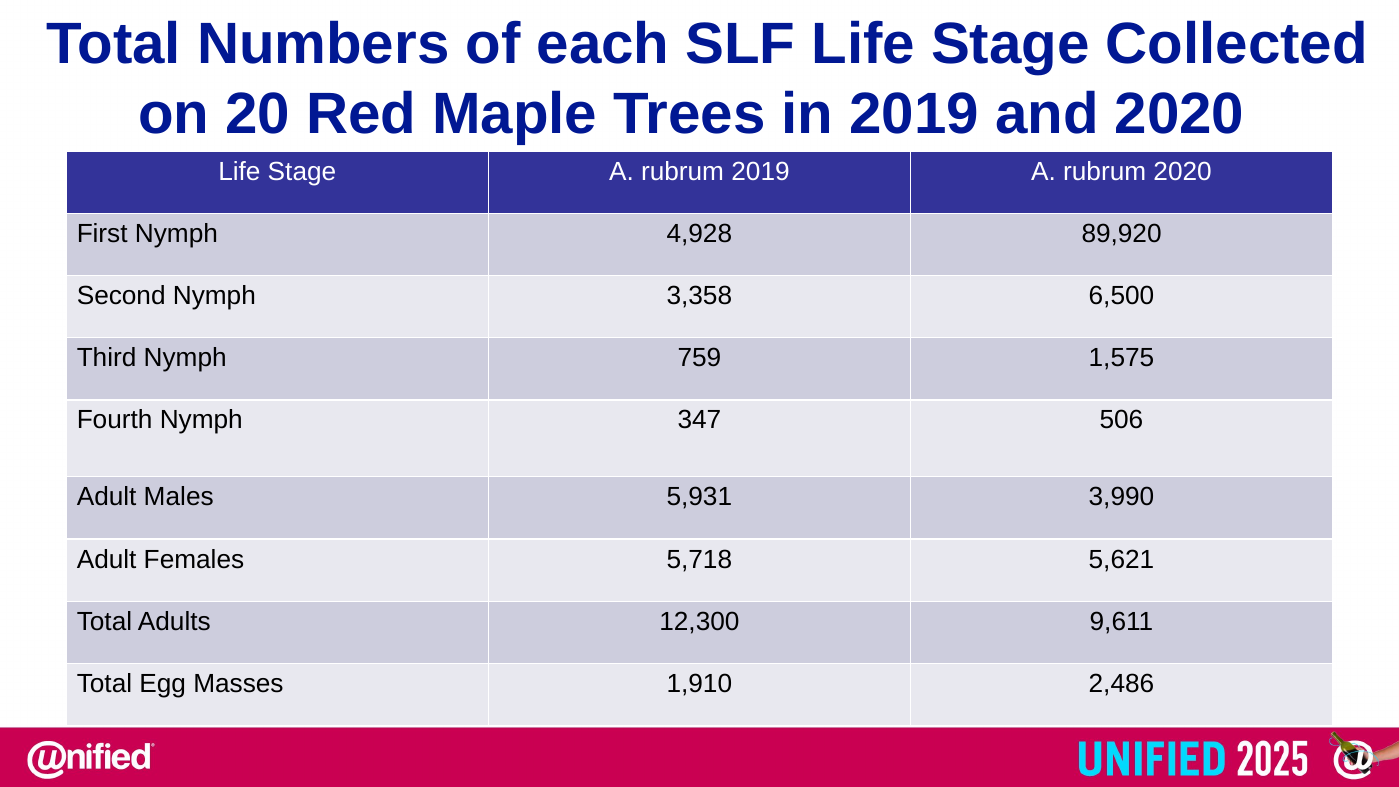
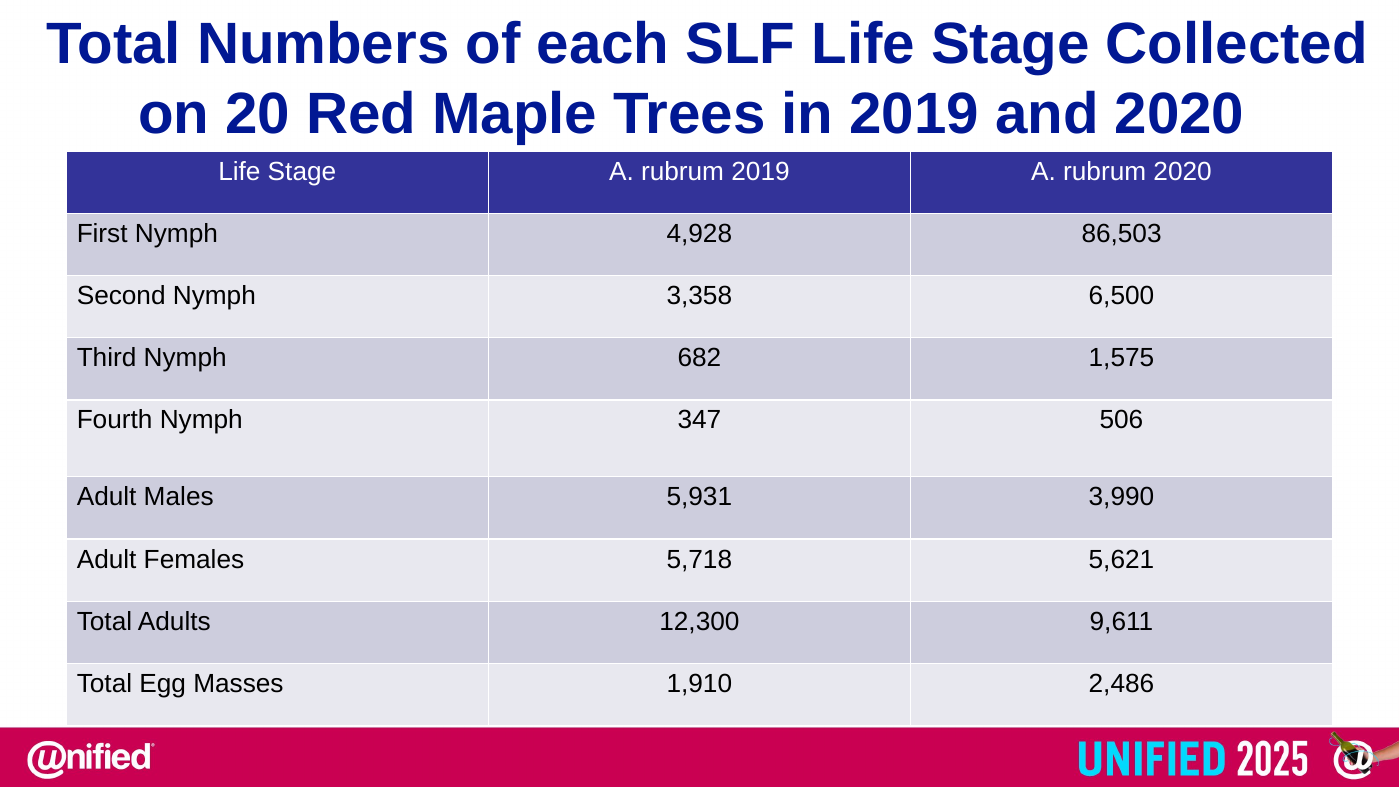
89,920: 89,920 -> 86,503 (1122, 234)
759: 759 -> 682 (699, 358)
